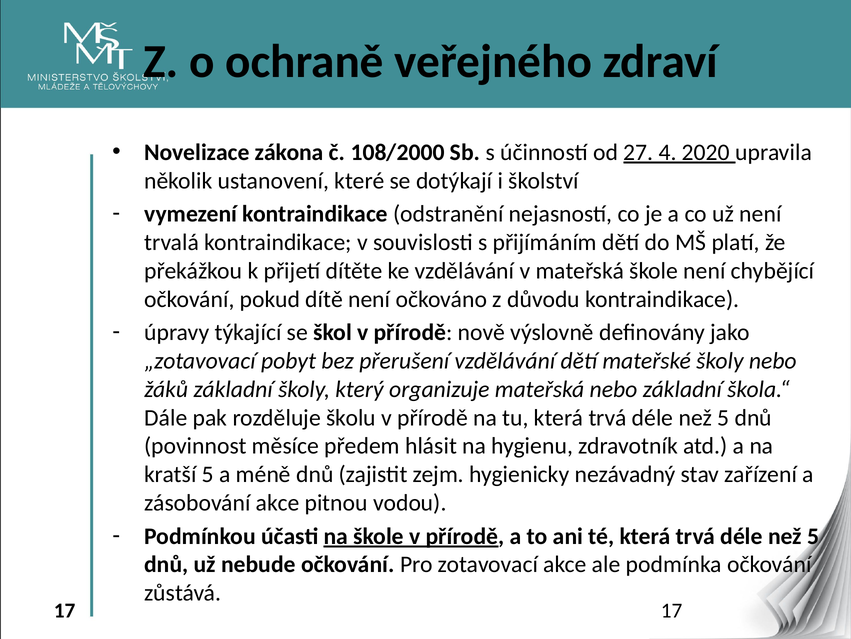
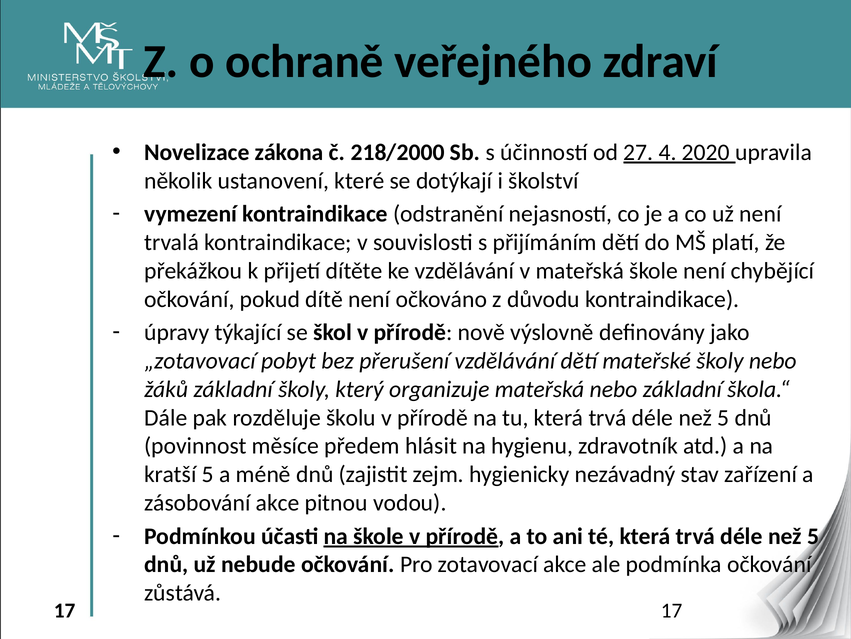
108/2000: 108/2000 -> 218/2000 (398, 152)
